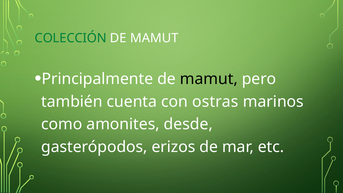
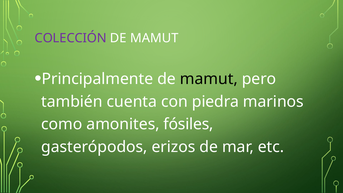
COLECCIÓN colour: green -> purple (71, 38)
ostras: ostras -> piedra (215, 102)
desde: desde -> fósiles (188, 124)
